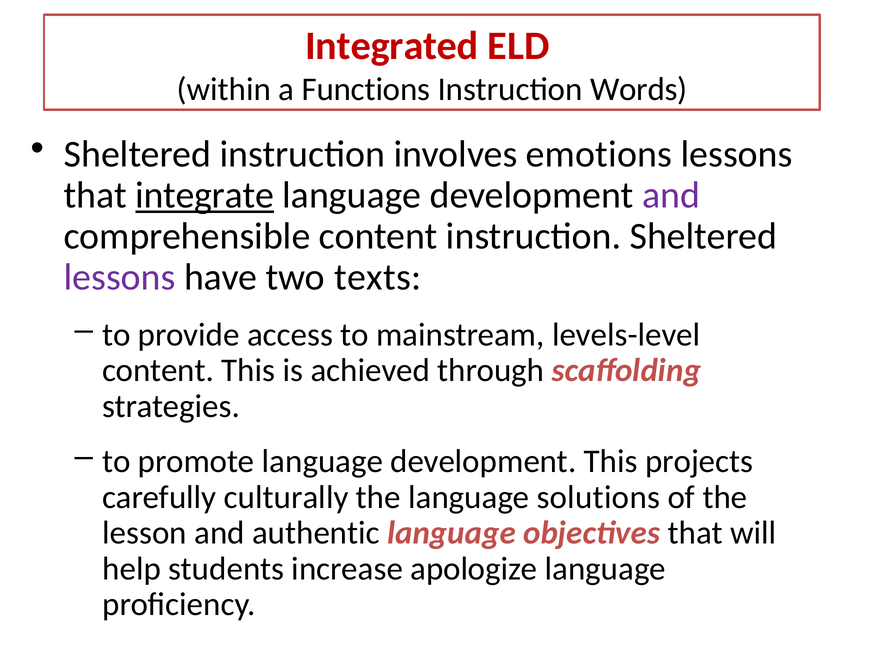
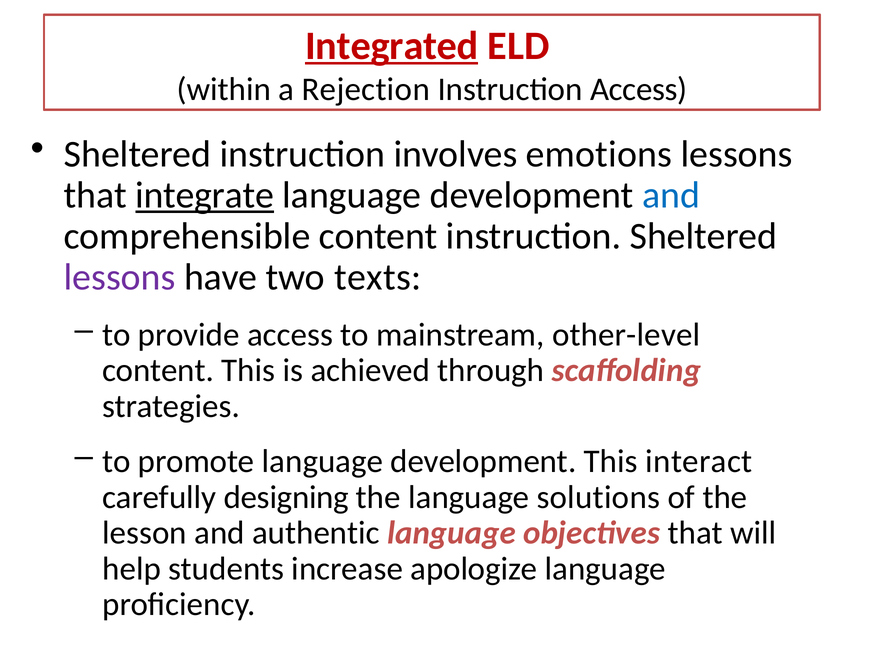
Integrated underline: none -> present (392, 46)
Functions: Functions -> Rejection (366, 90)
Instruction Words: Words -> Access (639, 90)
and colour: purple -> blue (671, 195)
levels-level: levels-level -> other-level (626, 335)
projects: projects -> interact (699, 462)
culturally: culturally -> designing (286, 497)
